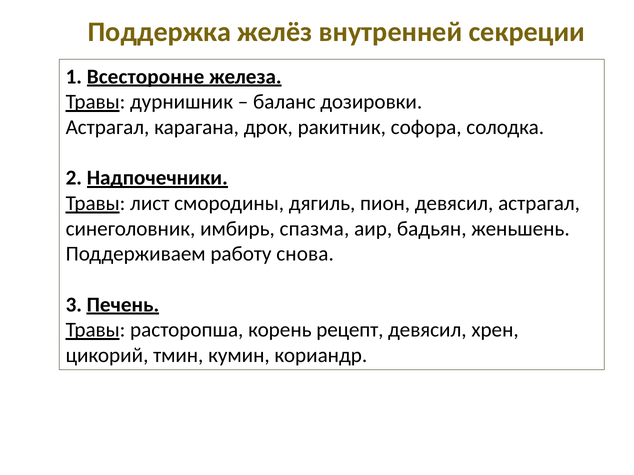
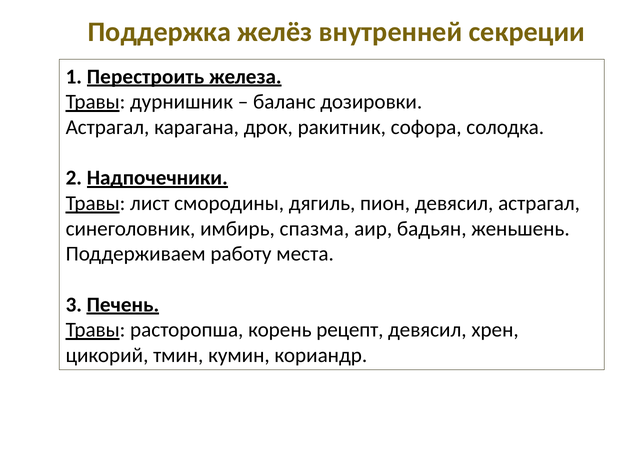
Всесторонне: Всесторонне -> Перестроить (146, 77)
снова: снова -> места (305, 254)
